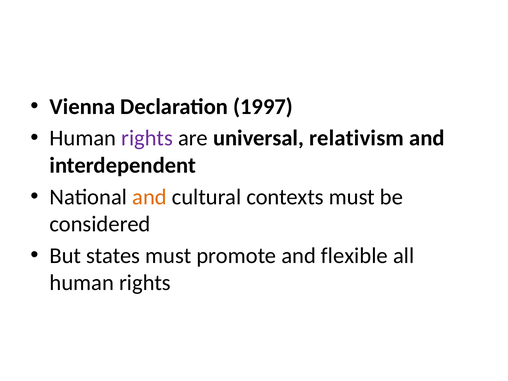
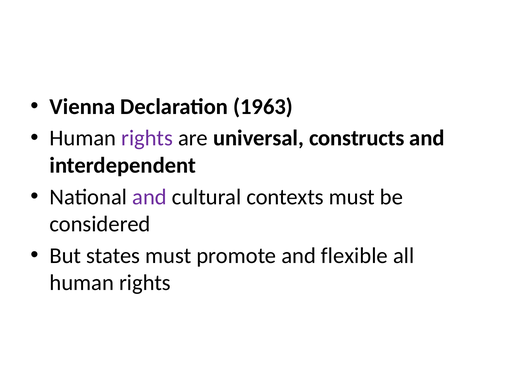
1997: 1997 -> 1963 (263, 107)
relativism: relativism -> constructs (357, 138)
and colour: orange -> purple (149, 197)
